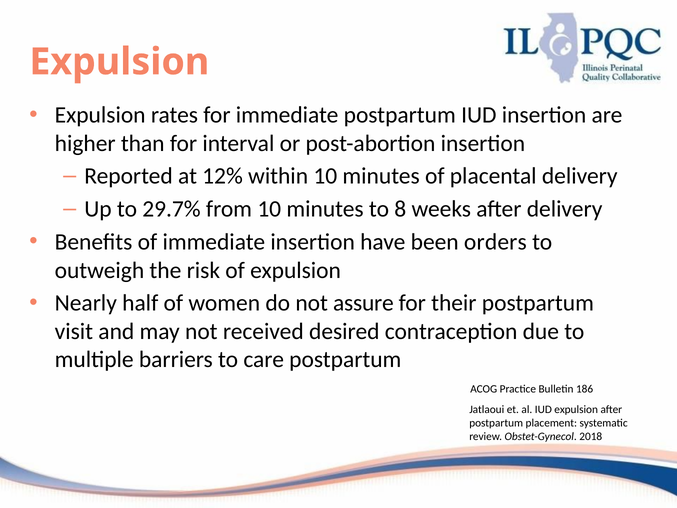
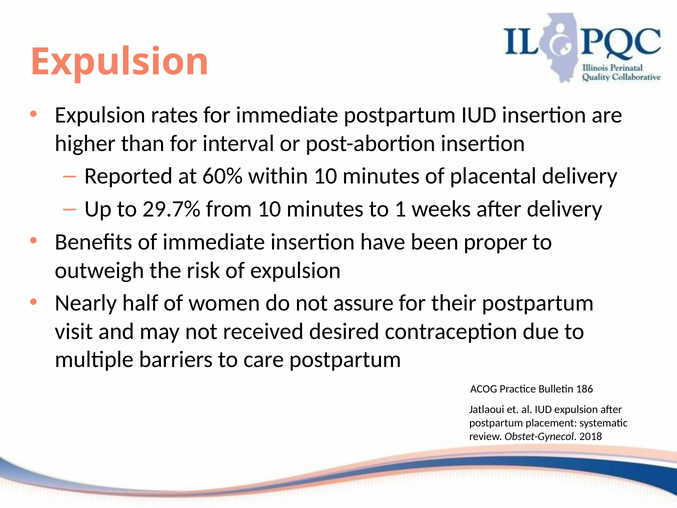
12%: 12% -> 60% (223, 176)
8: 8 -> 1 (400, 209)
orders: orders -> proper (496, 242)
